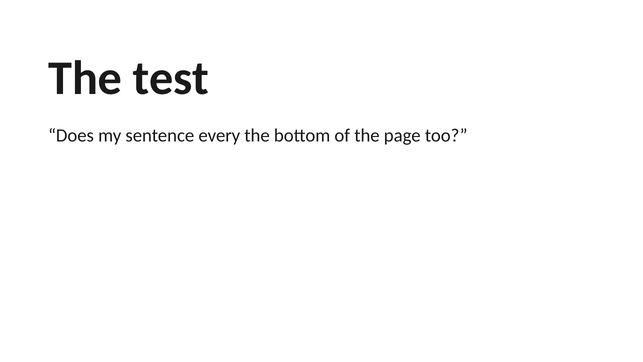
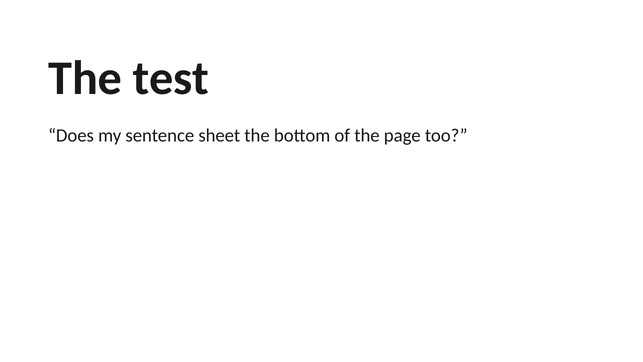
every: every -> sheet (219, 135)
